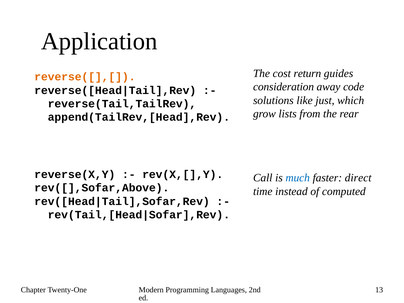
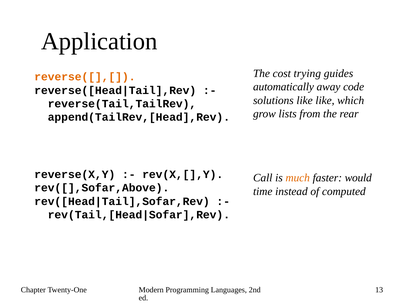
return: return -> trying (307, 73)
consideration: consideration -> automatically (284, 87)
like just: just -> like (325, 100)
much colour: blue -> orange (298, 178)
direct: direct -> would (358, 178)
